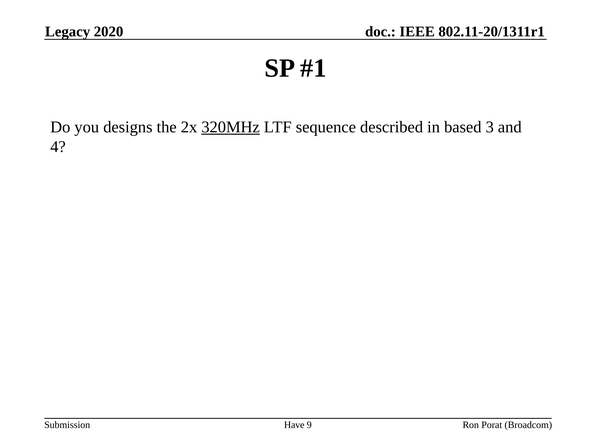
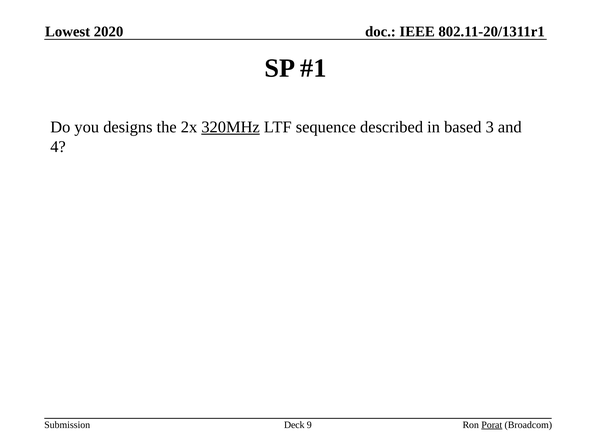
Legacy: Legacy -> Lowest (68, 32)
Have: Have -> Deck (294, 425)
Porat underline: none -> present (492, 425)
